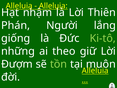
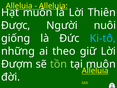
Hạt nhậm: nhậm -> muôn (38, 12)
Phán: Phán -> Được (16, 25)
lắng: lắng -> nuôi (105, 25)
Ki-tô colour: light green -> light blue (103, 38)
